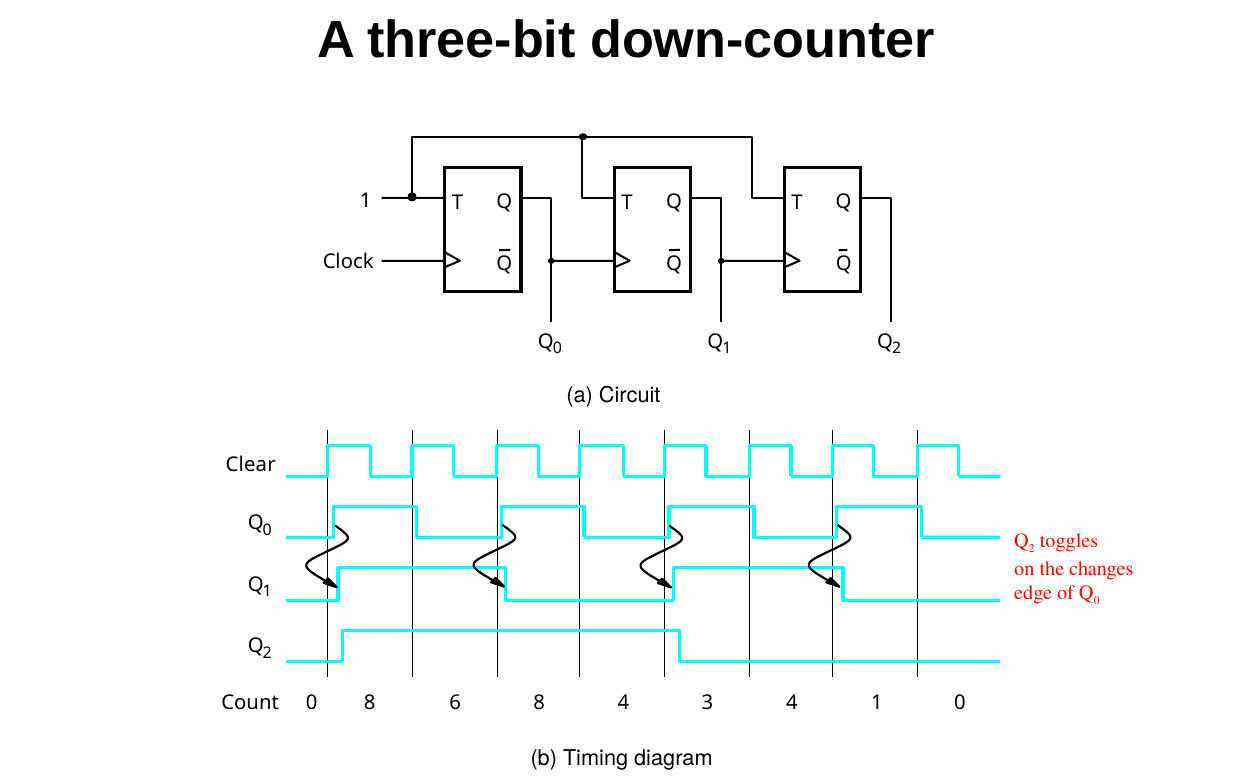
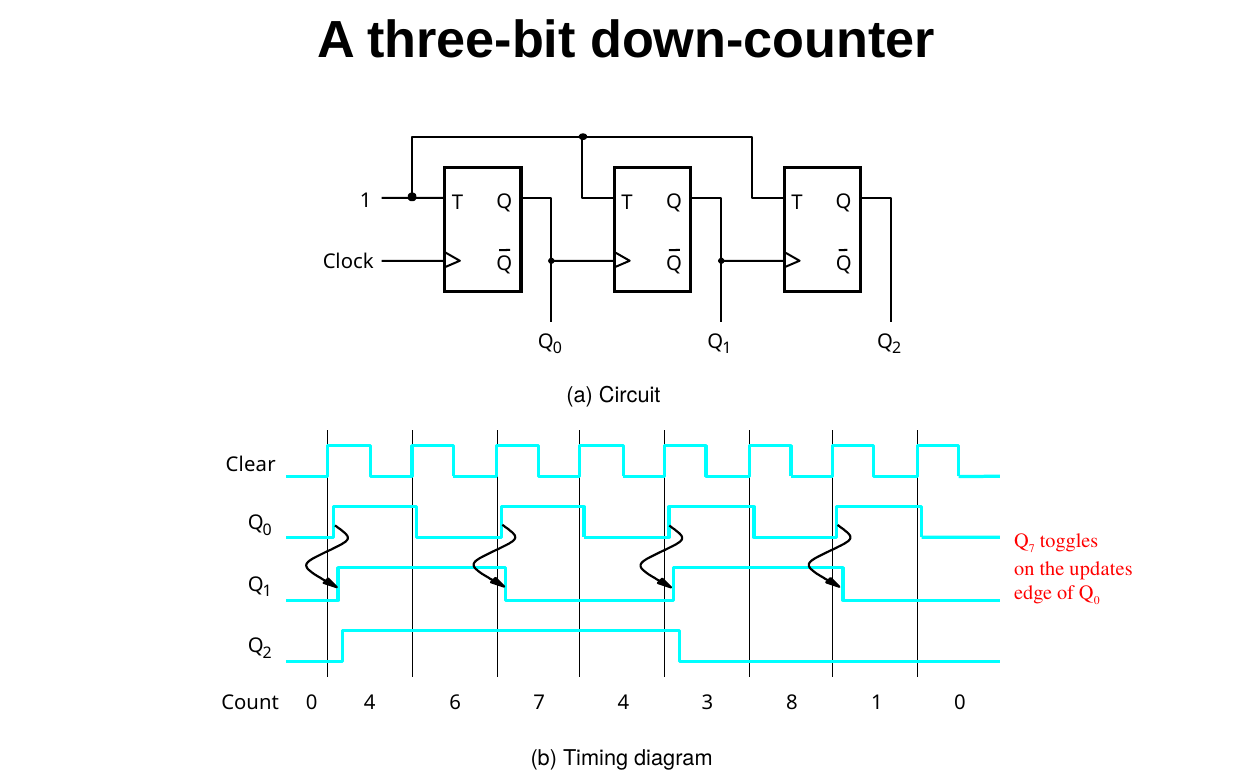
2: 2 -> 7 (1032, 549)
changes: changes -> updates (1101, 569)
0 8: 8 -> 4 (370, 703)
6 8: 8 -> 7 (539, 703)
3 4: 4 -> 8 (792, 703)
